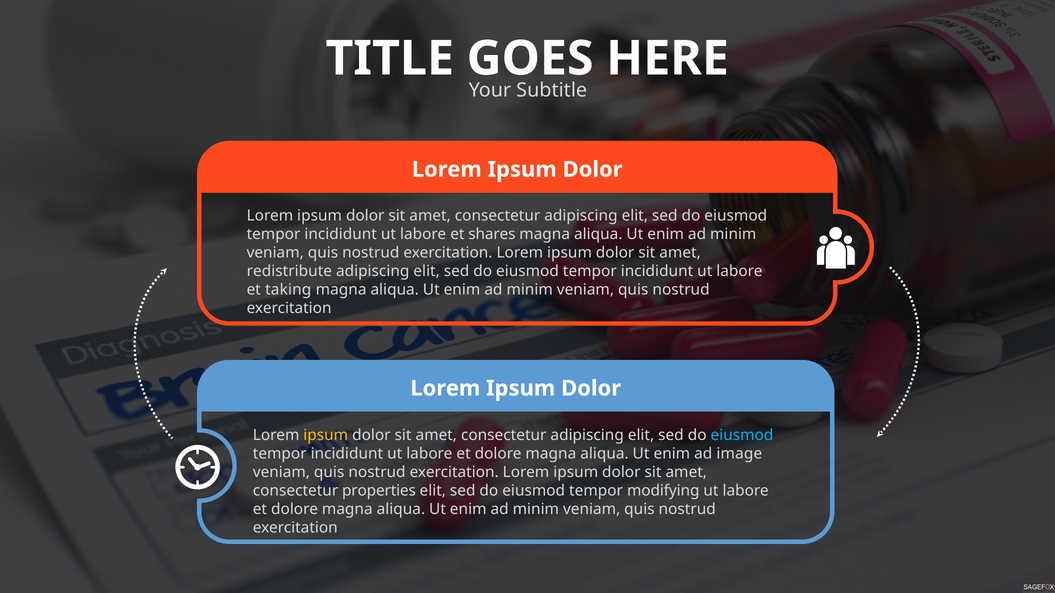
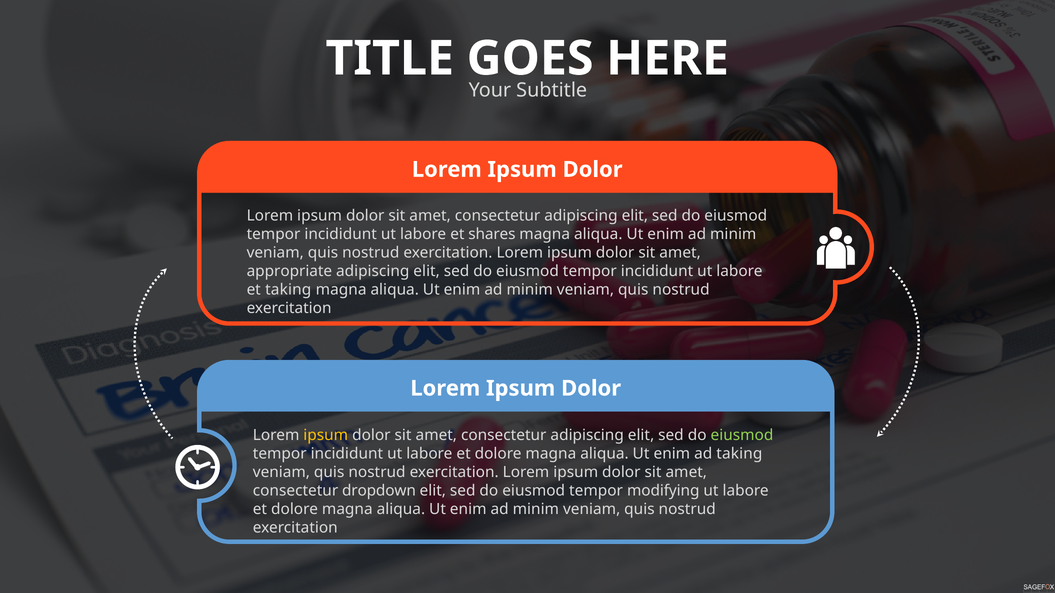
redistribute: redistribute -> appropriate (289, 271)
eiusmod colour: light blue -> light green (742, 436)
ad image: image -> taking (739, 454)
properties: properties -> dropdown (379, 491)
